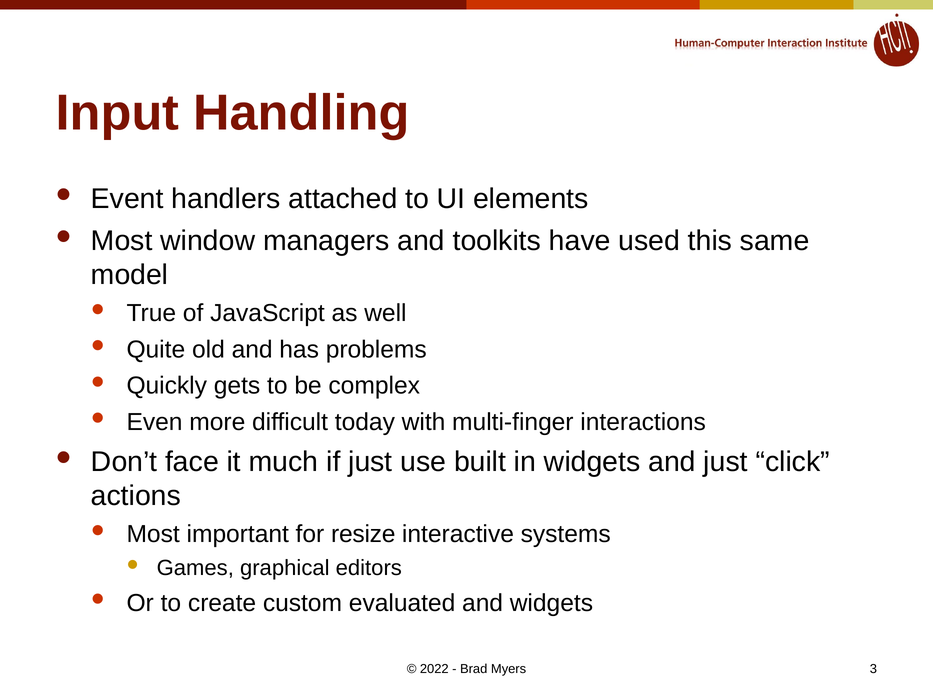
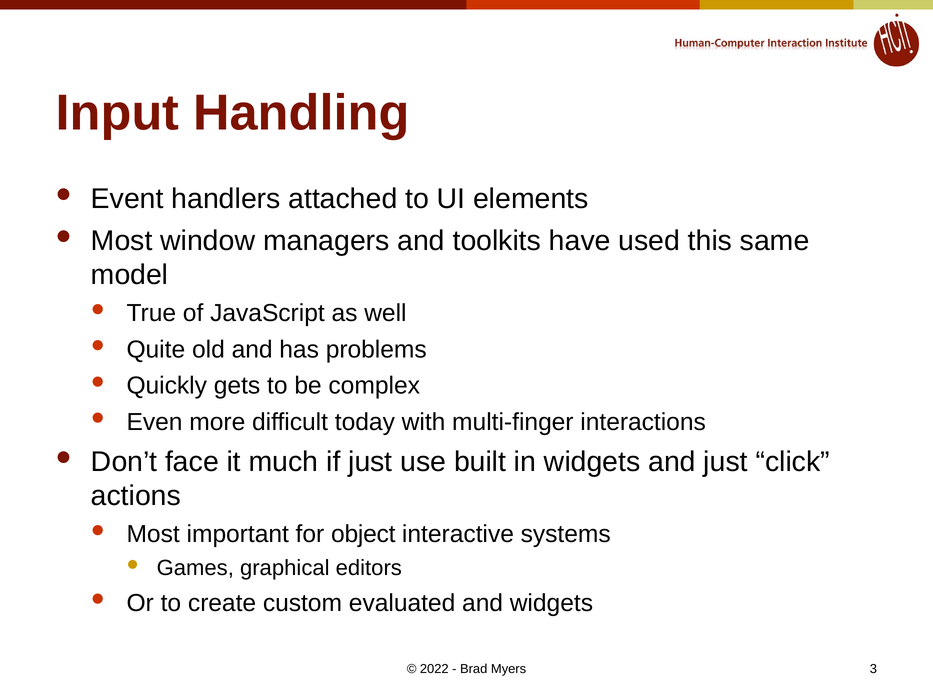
resize: resize -> object (363, 535)
